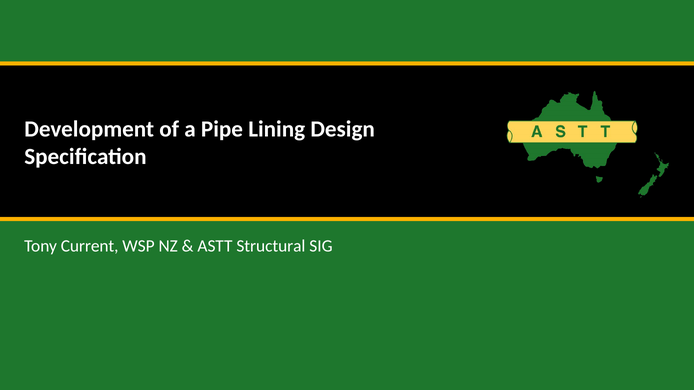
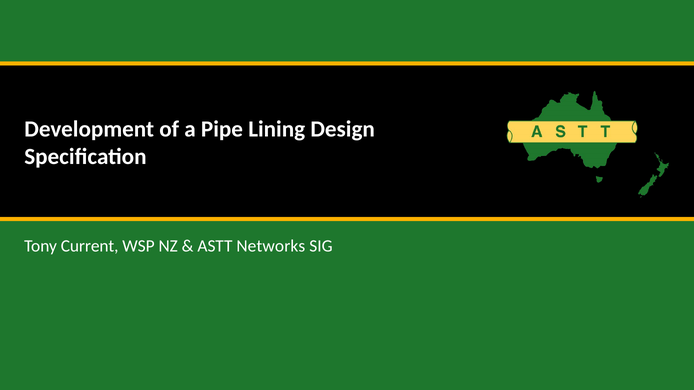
Structural: Structural -> Networks (271, 246)
